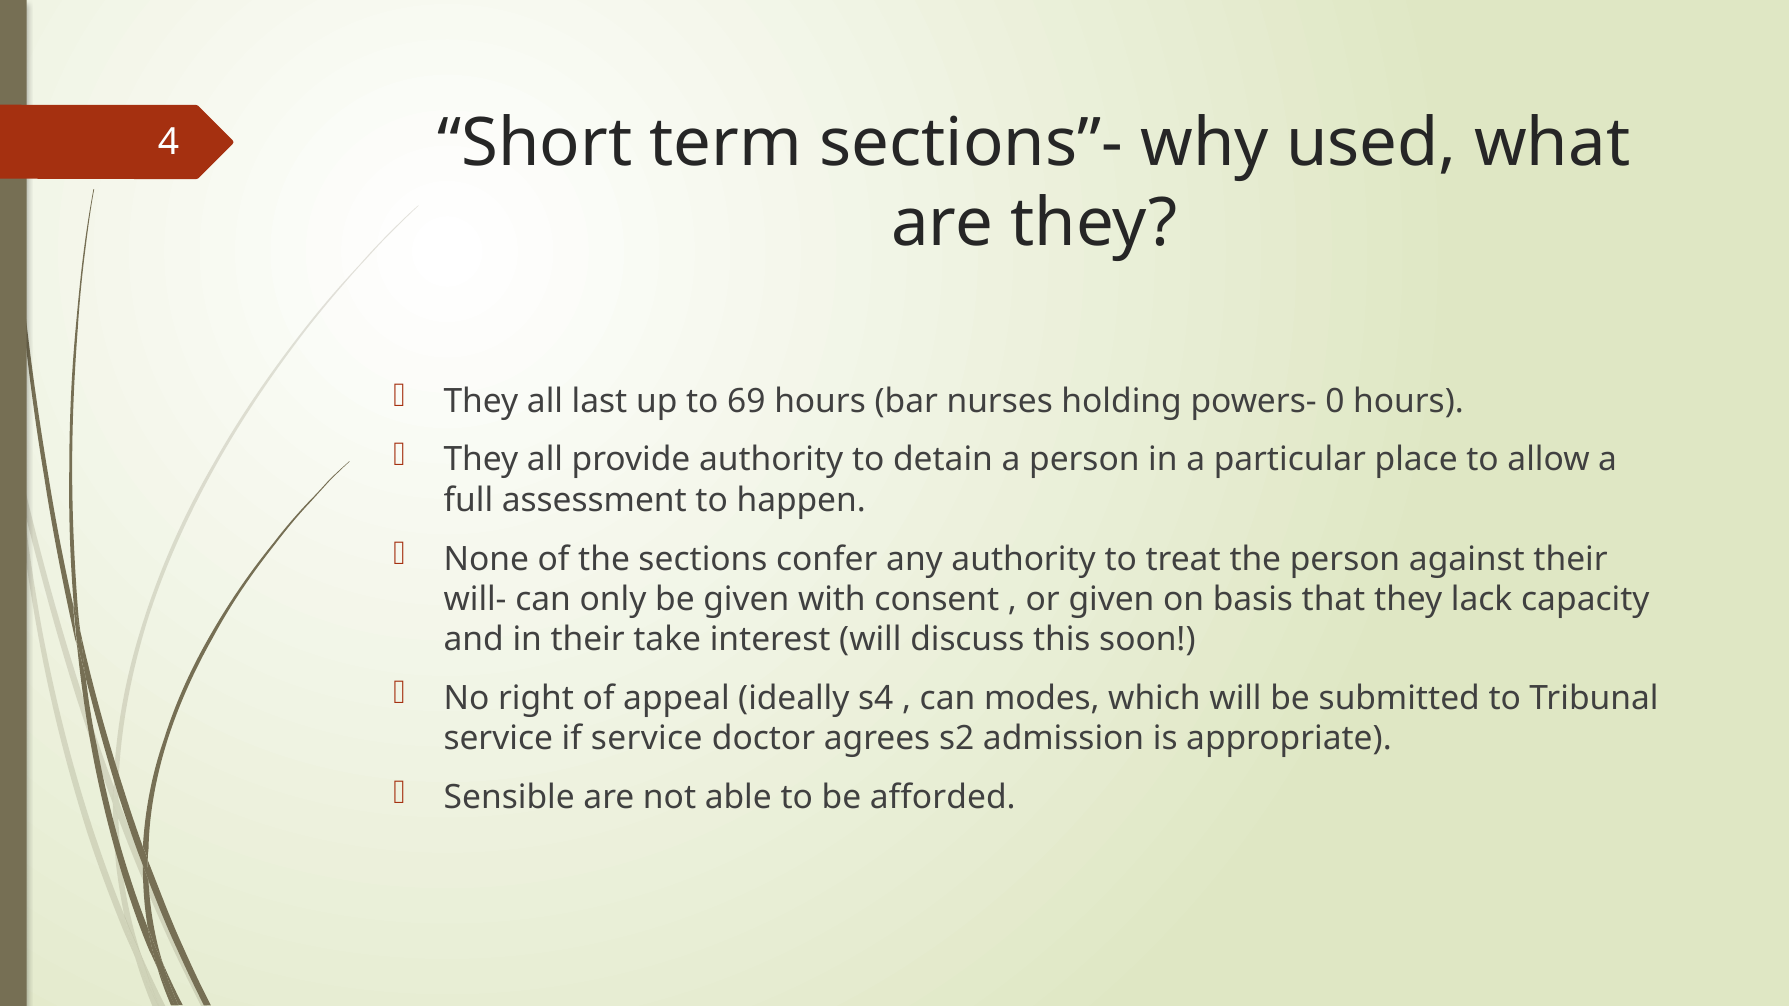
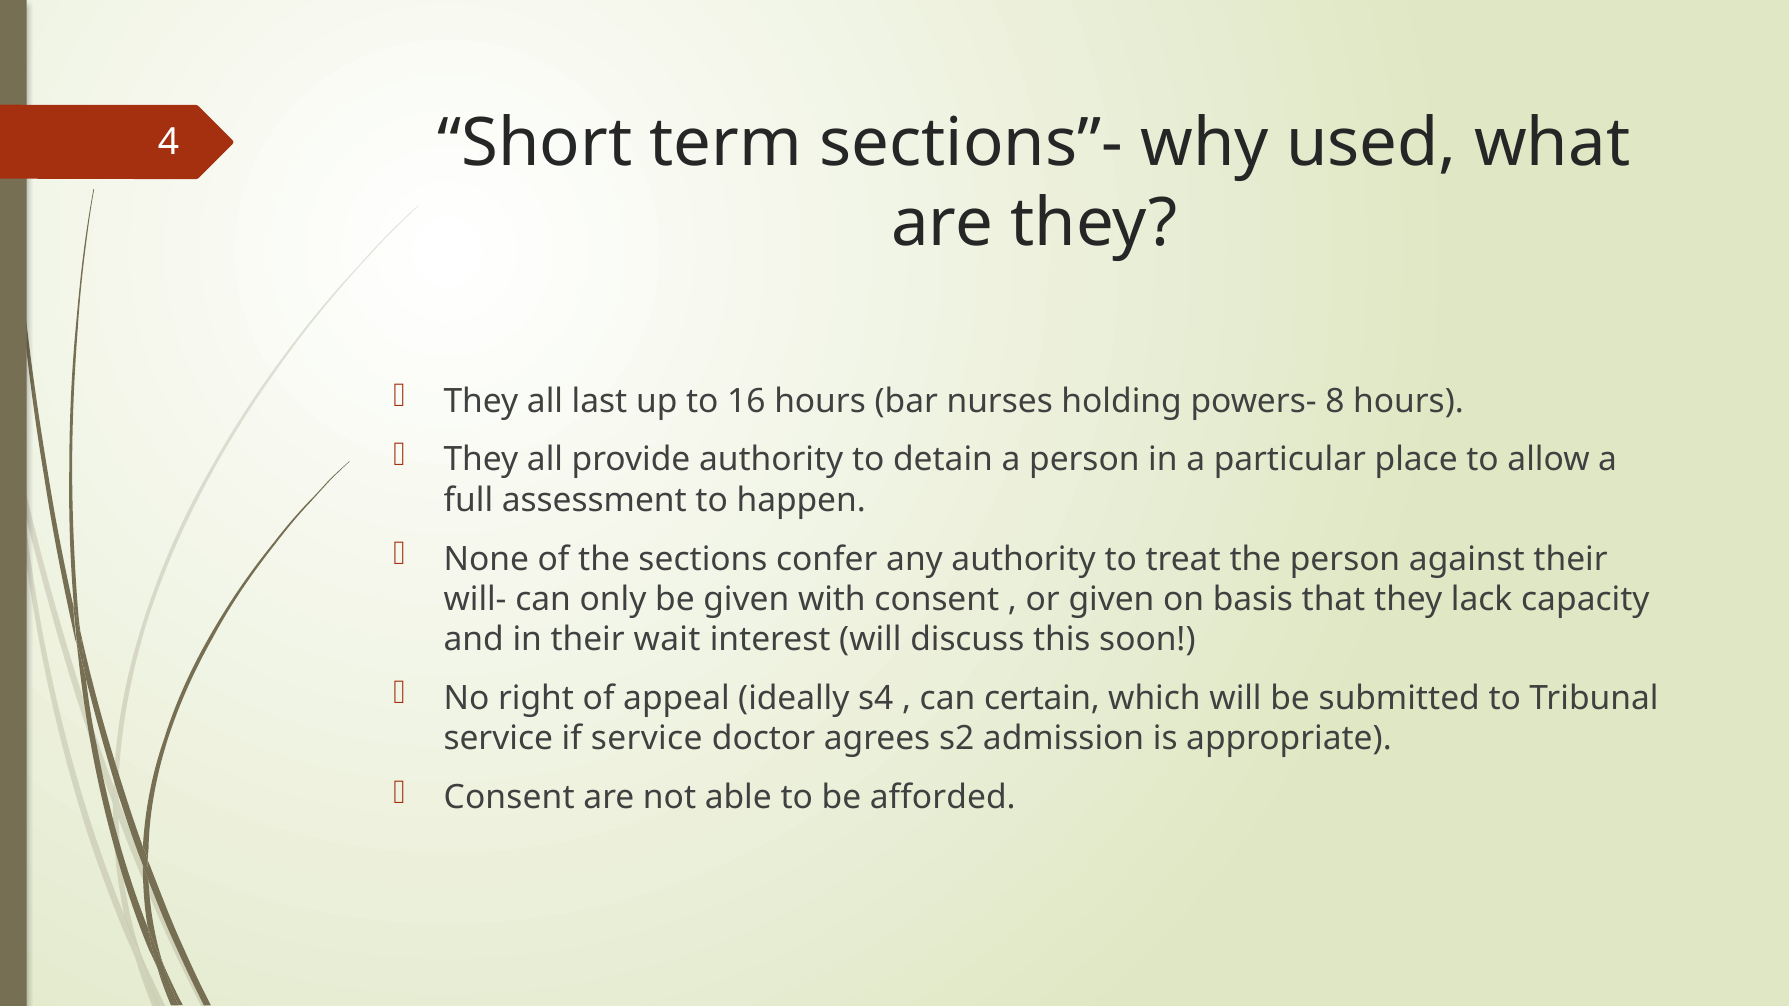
69: 69 -> 16 (746, 401)
0: 0 -> 8 (1335, 401)
take: take -> wait (667, 640)
modes: modes -> certain (1042, 699)
Sensible: Sensible -> Consent (509, 798)
